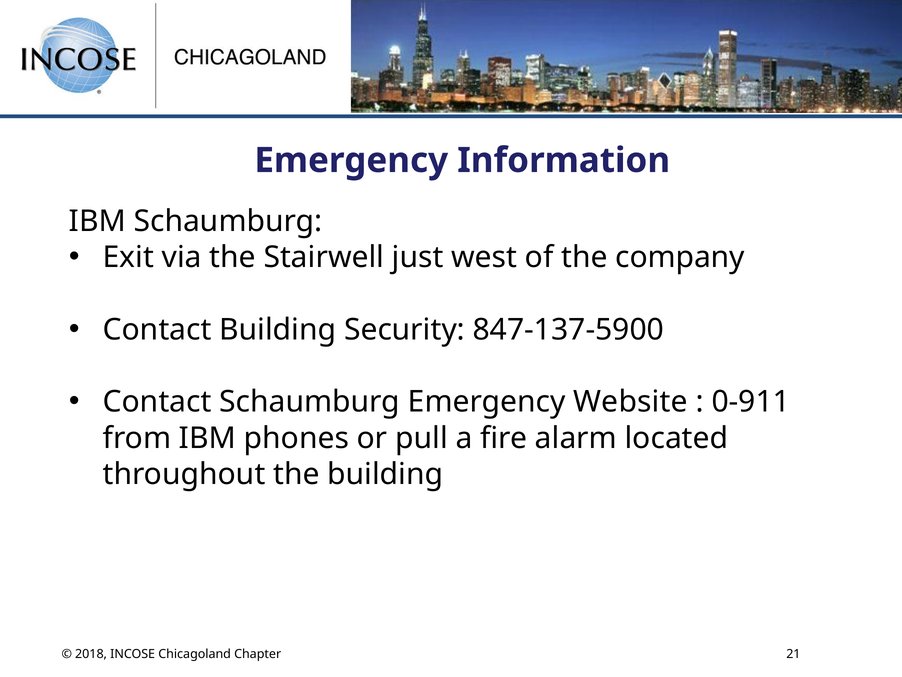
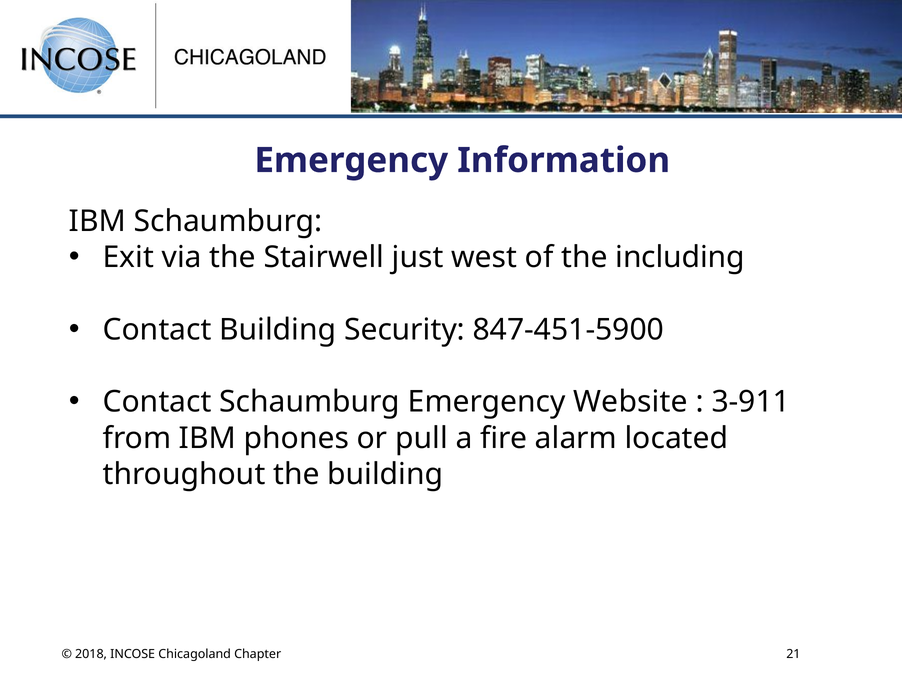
company: company -> including (680, 257)
847-137-5900: 847-137-5900 -> 847-451-5900 (568, 330)
0-911: 0-911 -> 3-911 (751, 402)
